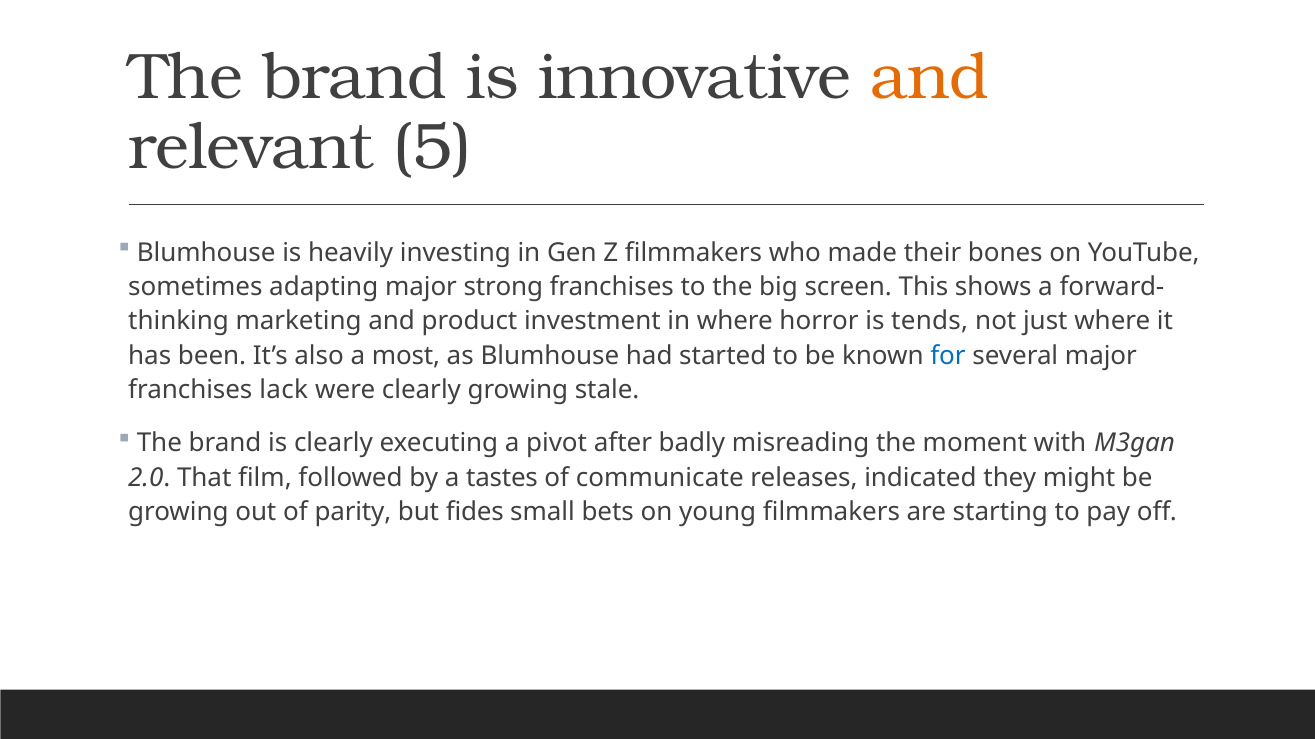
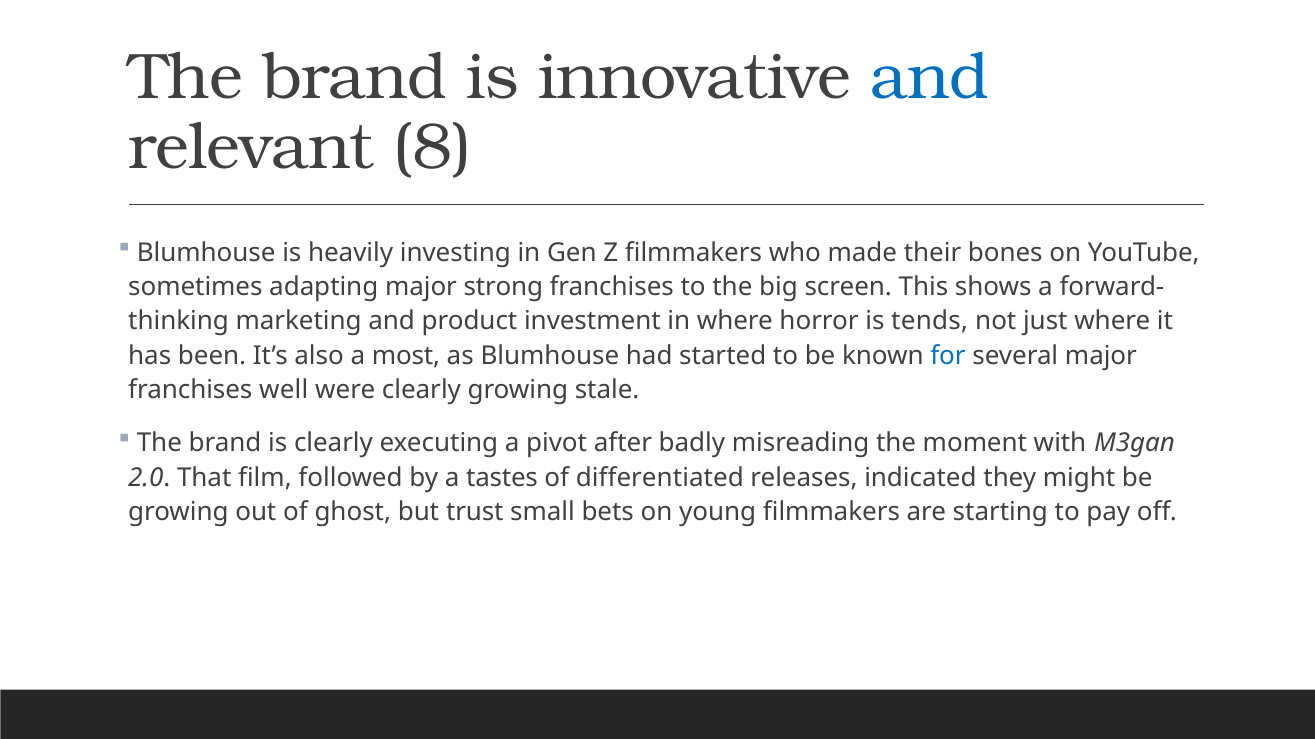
and colour: orange -> blue (930, 78)
5: 5 -> 8 (433, 147)
lack: lack -> well (284, 390)
communicate: communicate -> differentiated (660, 478)
parity: parity -> ghost (353, 512)
fides: fides -> trust (475, 512)
